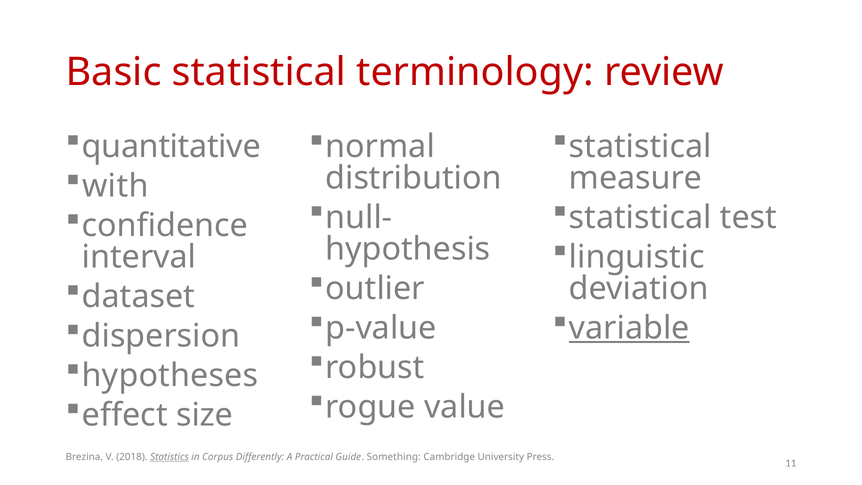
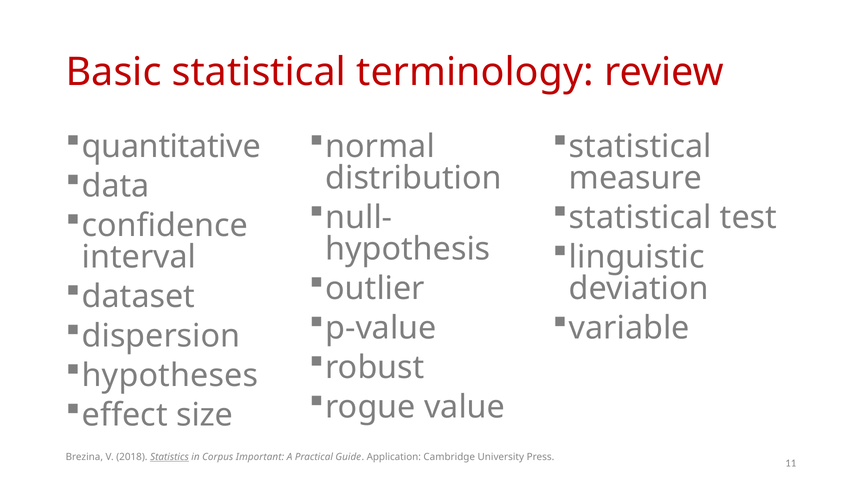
with: with -> data (116, 186)
variable underline: present -> none (629, 328)
Differently: Differently -> Important (260, 457)
Something: Something -> Application (394, 457)
